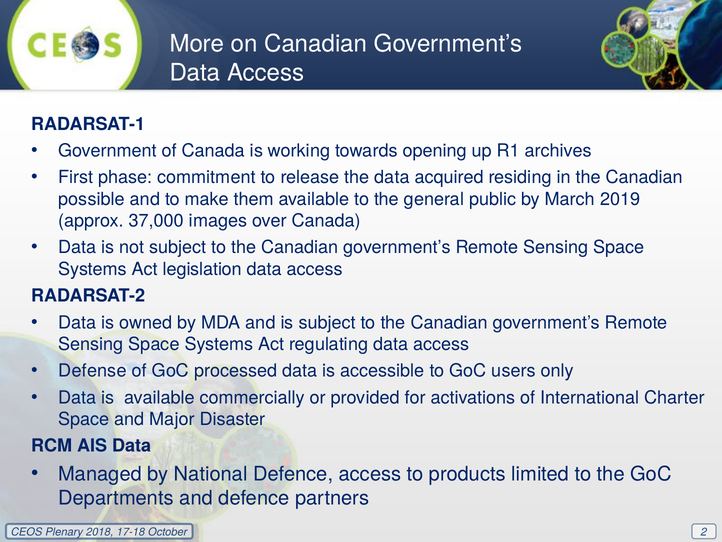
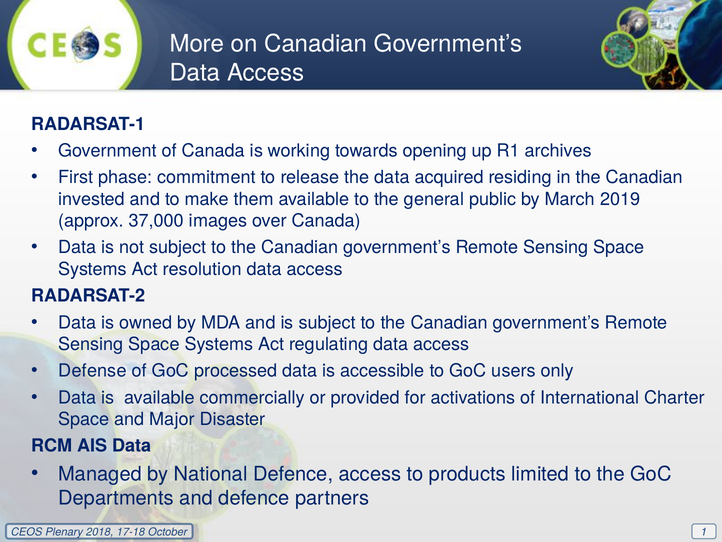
possible: possible -> invested (92, 199)
legislation: legislation -> resolution (202, 269)
2: 2 -> 1 (704, 532)
